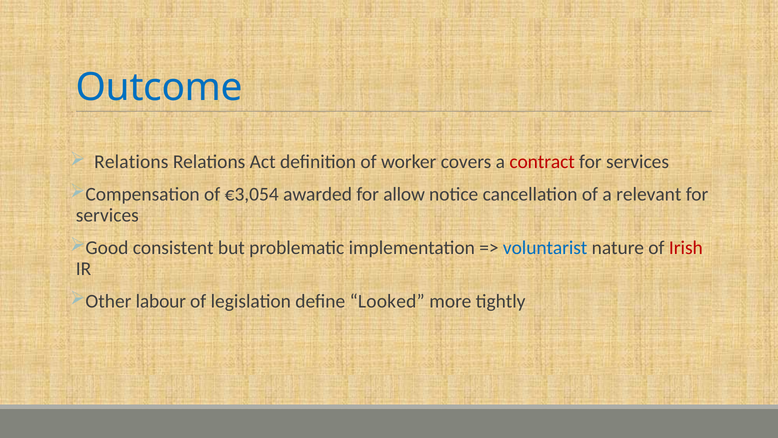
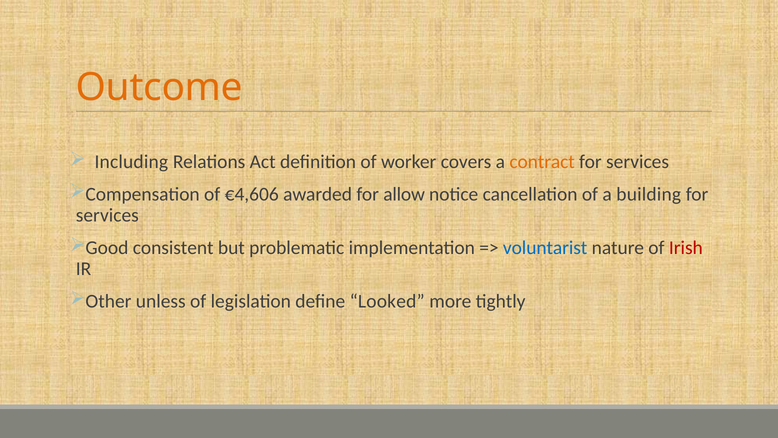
Outcome colour: blue -> orange (159, 87)
Relations: Relations -> Including (131, 162)
contract colour: red -> orange (542, 162)
€3,054: €3,054 -> €4,606 (252, 194)
relevant: relevant -> building (649, 194)
labour: labour -> unless (161, 301)
